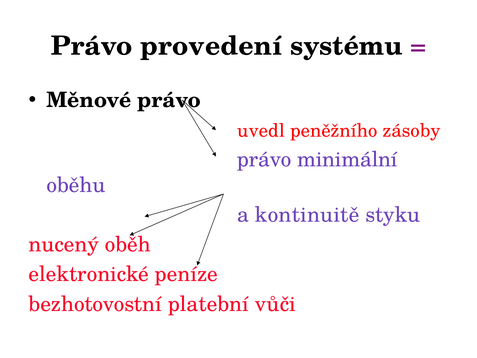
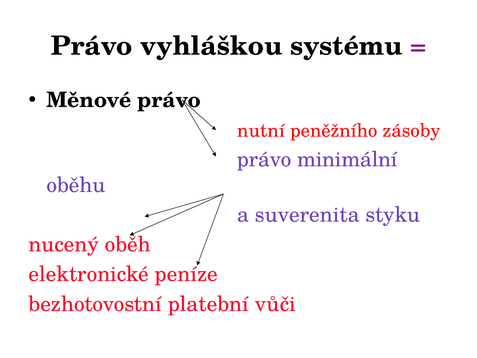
provedení: provedení -> vyhláškou (211, 46)
uvedl: uvedl -> nutní (261, 131)
kontinuitě: kontinuitě -> suverenita (307, 215)
